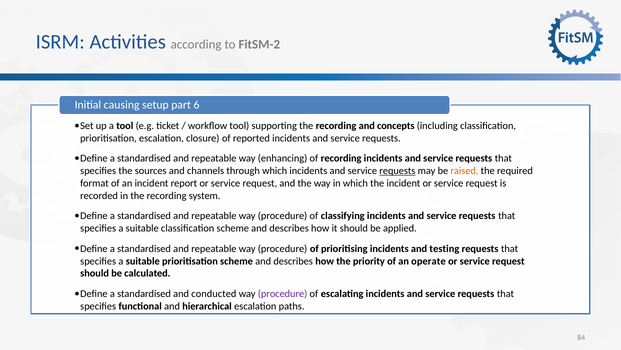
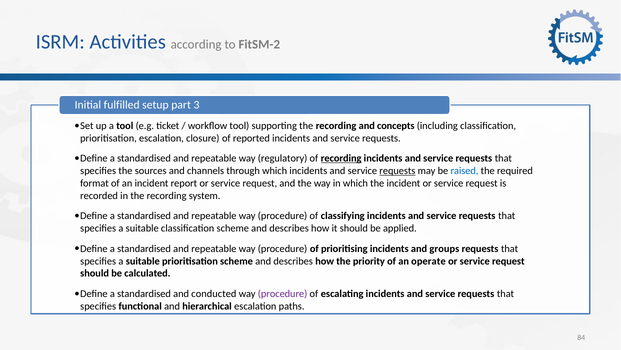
causing: causing -> fulfilled (122, 105)
6: 6 -> 3 (197, 105)
enhancing: enhancing -> regulatory (283, 158)
recording underline: none -> present (341, 158)
raised colour: orange -> blue (465, 171)
testing: testing -> groups (444, 248)
